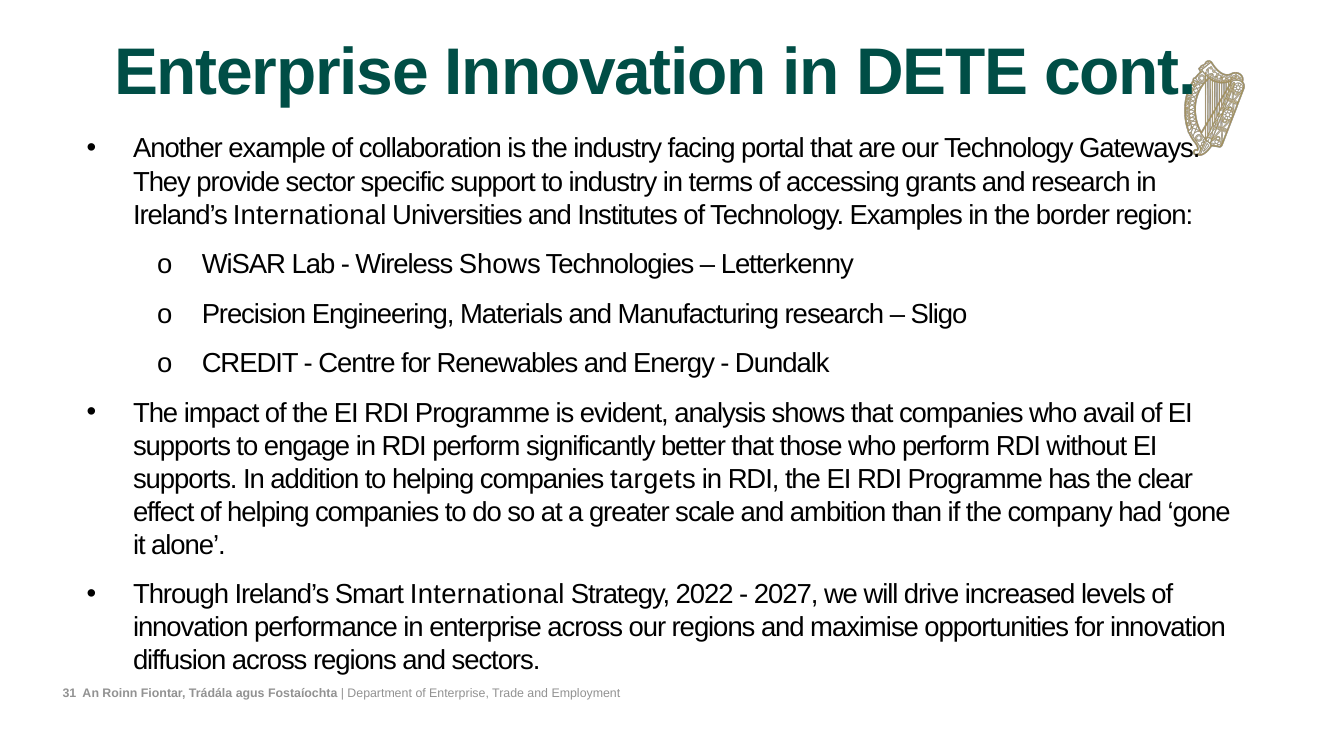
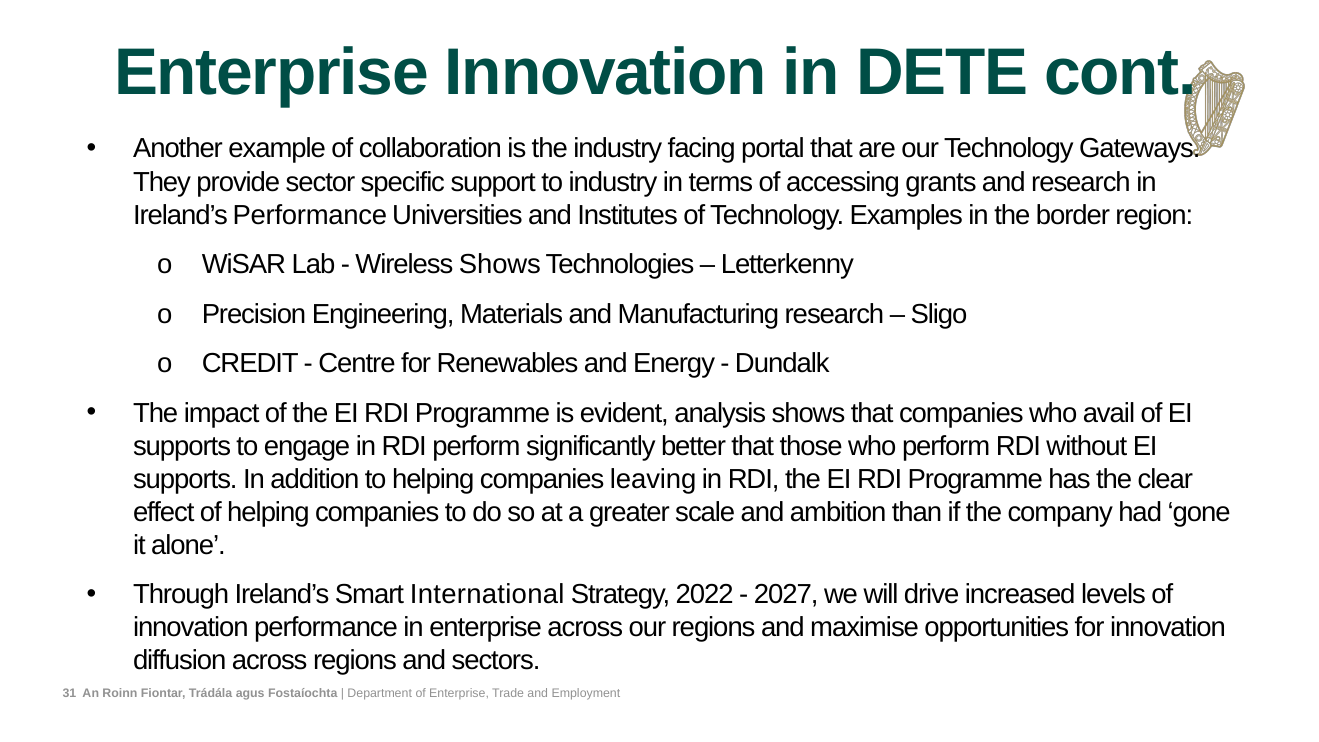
Ireland’s International: International -> Performance (310, 215)
targets: targets -> leaving (653, 479)
